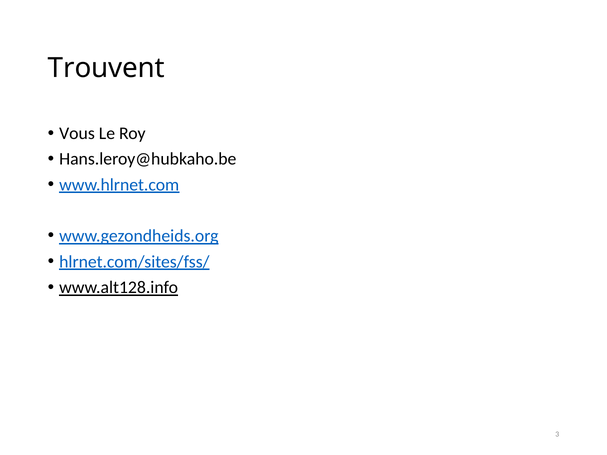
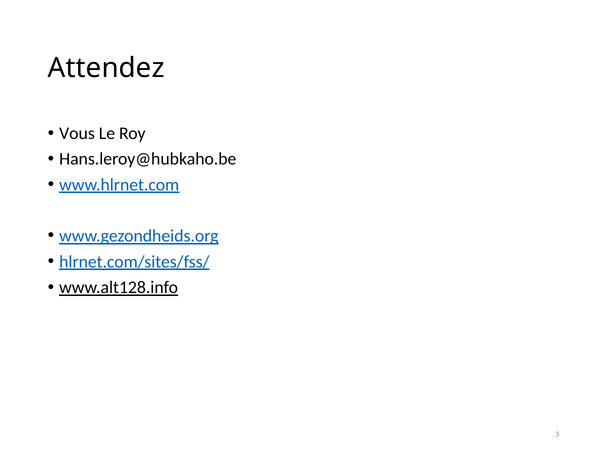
Trouvent: Trouvent -> Attendez (106, 68)
